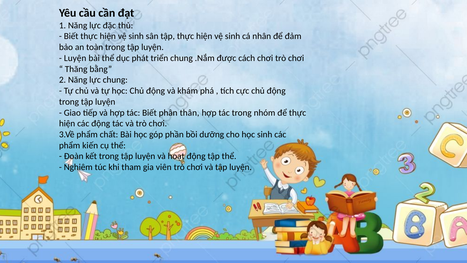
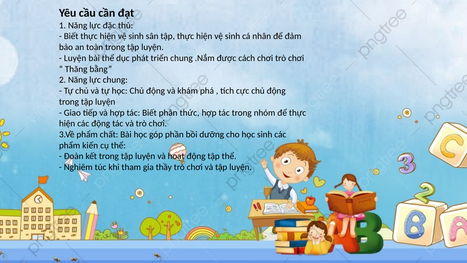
thân: thân -> thức (190, 113)
viên: viên -> thầy (164, 167)
